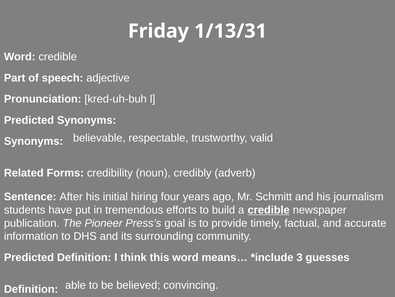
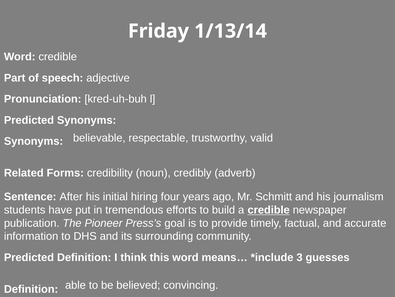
1/13/31: 1/13/31 -> 1/13/14 (231, 31)
